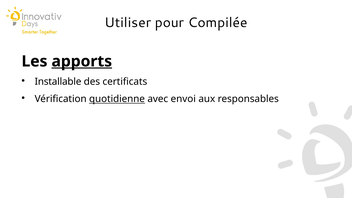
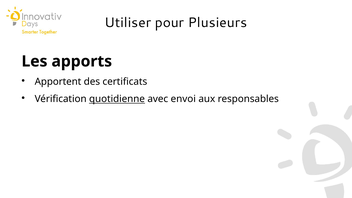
Compilée: Compilée -> Plusieurs (218, 23)
apports underline: present -> none (82, 61)
Installable: Installable -> Apportent (58, 82)
